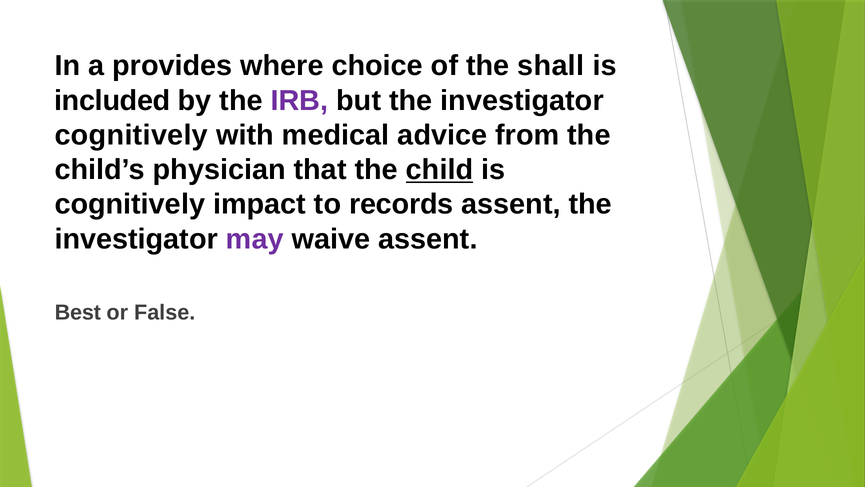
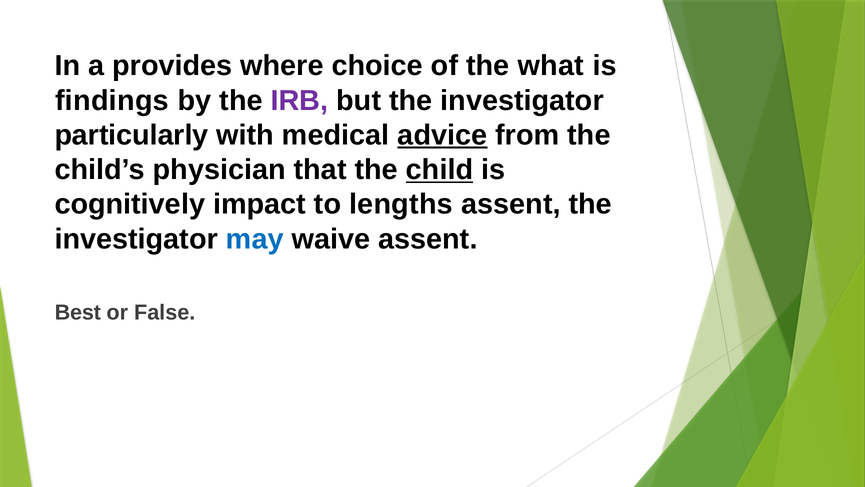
shall: shall -> what (551, 66)
included: included -> findings (112, 100)
cognitively: cognitively -> particularly (132, 135)
advice underline: none -> present (442, 135)
records: records -> lengths (401, 204)
may colour: purple -> blue (255, 239)
